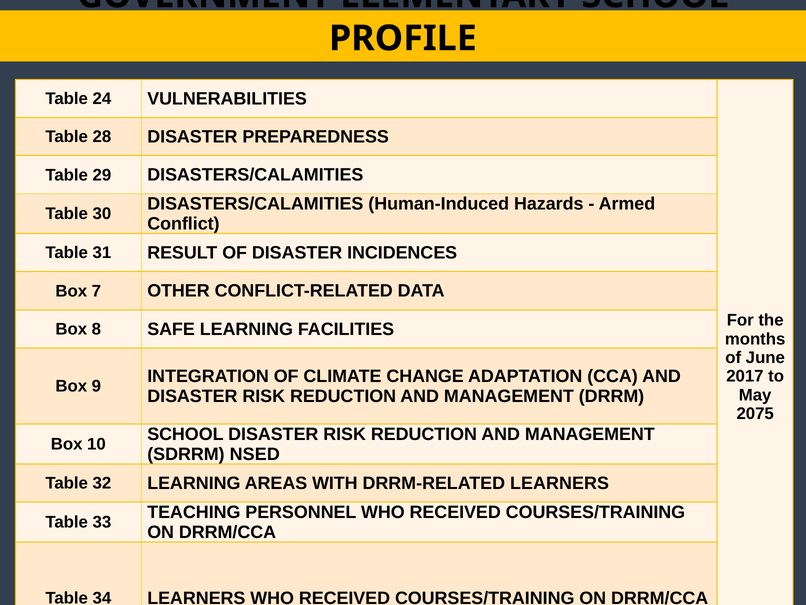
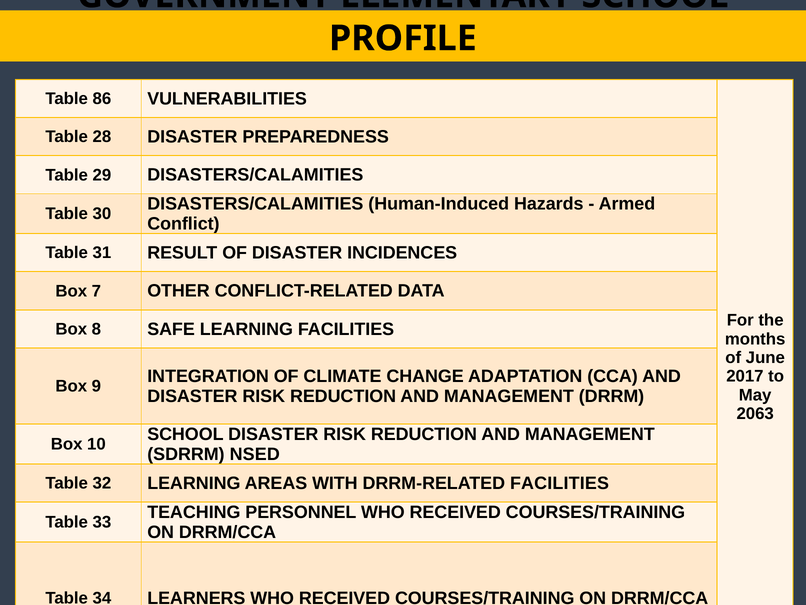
24: 24 -> 86 (102, 99)
2075: 2075 -> 2063 (755, 413)
DRRM-RELATED LEARNERS: LEARNERS -> FACILITIES (559, 483)
